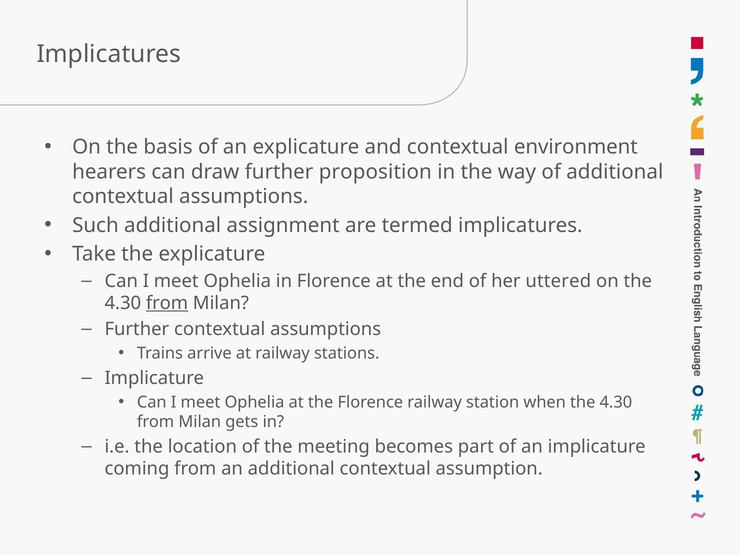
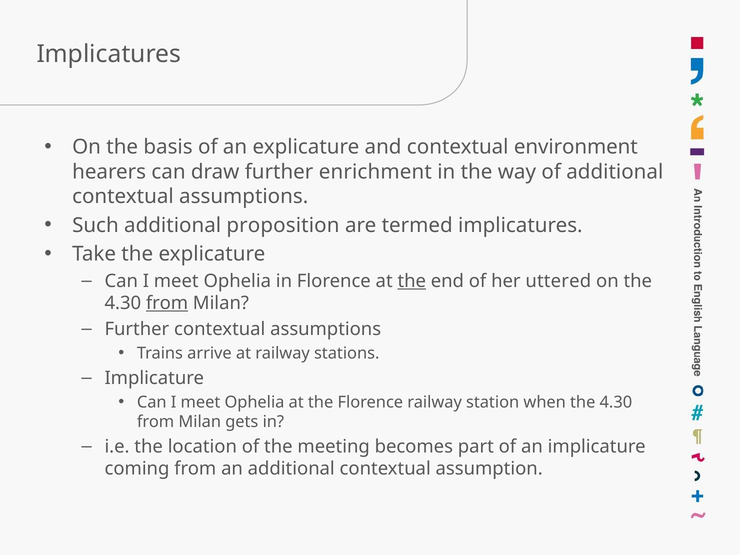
proposition: proposition -> enrichment (375, 172)
assignment: assignment -> proposition (283, 225)
the underline: none -> present (412, 281)
